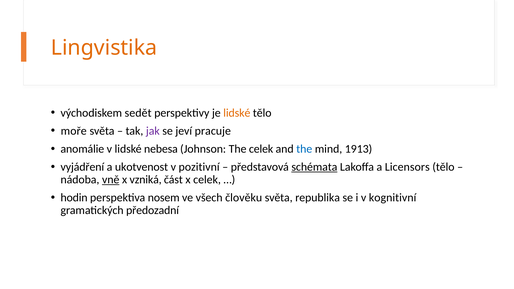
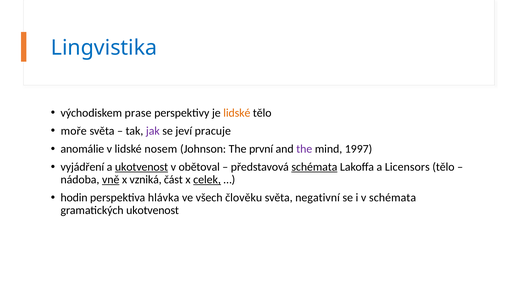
Lingvistika colour: orange -> blue (104, 48)
sedět: sedět -> prase (138, 113)
nebesa: nebesa -> nosem (161, 149)
The celek: celek -> první (261, 149)
the colour: blue -> purple (304, 149)
1913: 1913 -> 1997 (359, 149)
ukotvenost underline: none -> present (142, 167)
pozitivní: pozitivní -> obětoval (199, 167)
celek underline: none -> present (207, 180)
nosem: nosem -> hlávka (164, 198)
republika: republika -> negativní (318, 198)
v kognitivní: kognitivní -> schémata (393, 198)
gramatických předozadní: předozadní -> ukotvenost (153, 210)
